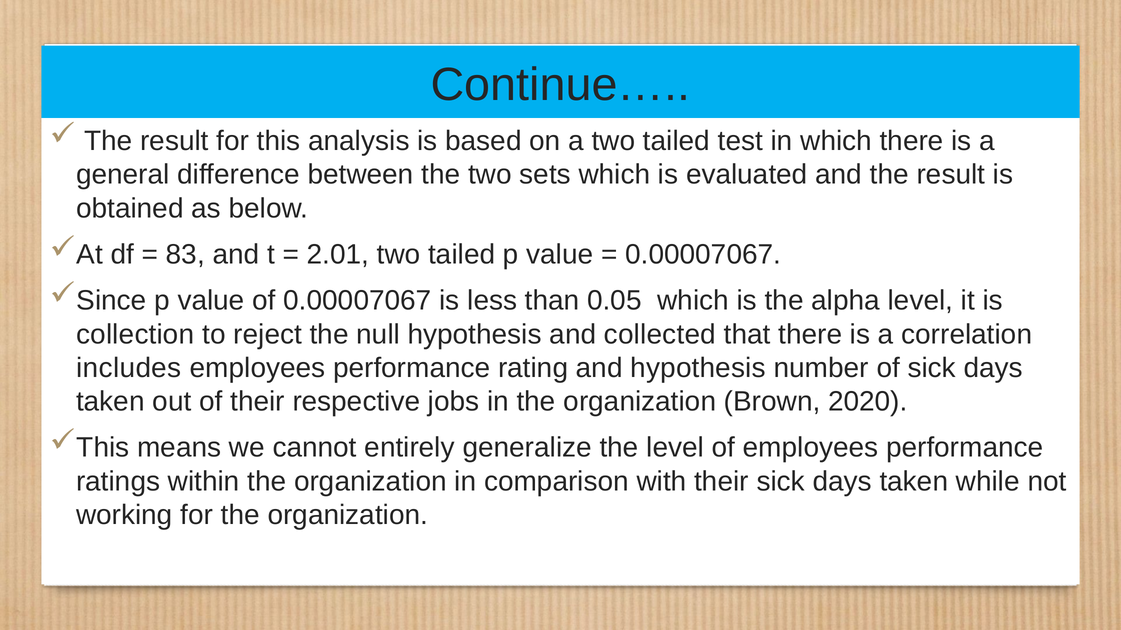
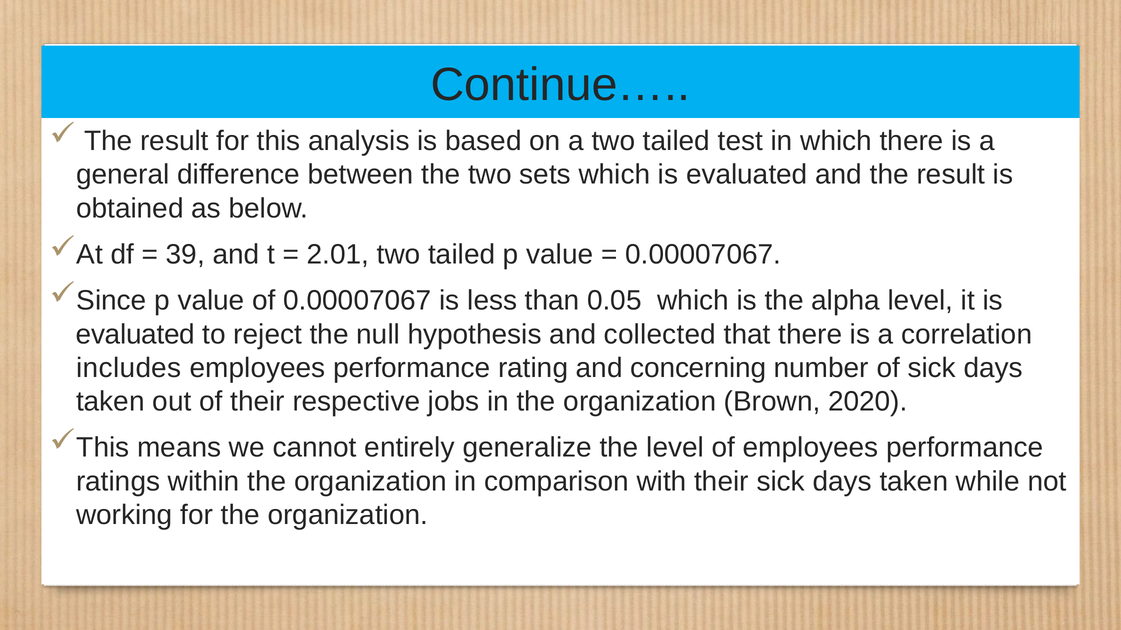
83: 83 -> 39 (185, 255)
collection: collection -> evaluated (135, 335)
and hypothesis: hypothesis -> concerning (698, 368)
